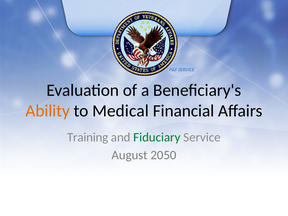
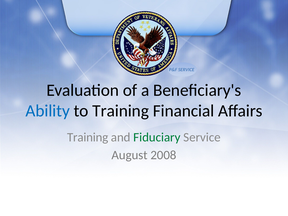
Ability colour: orange -> blue (48, 111)
to Medical: Medical -> Training (121, 111)
2050: 2050 -> 2008 (163, 155)
